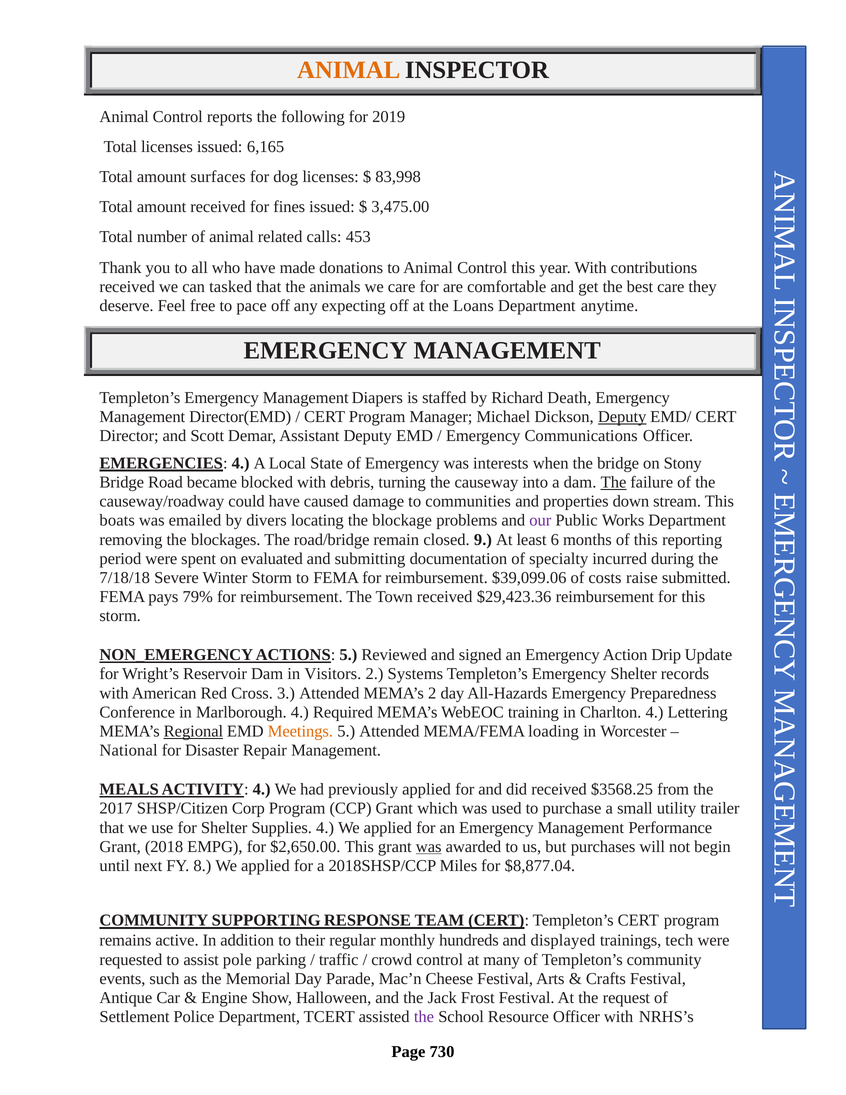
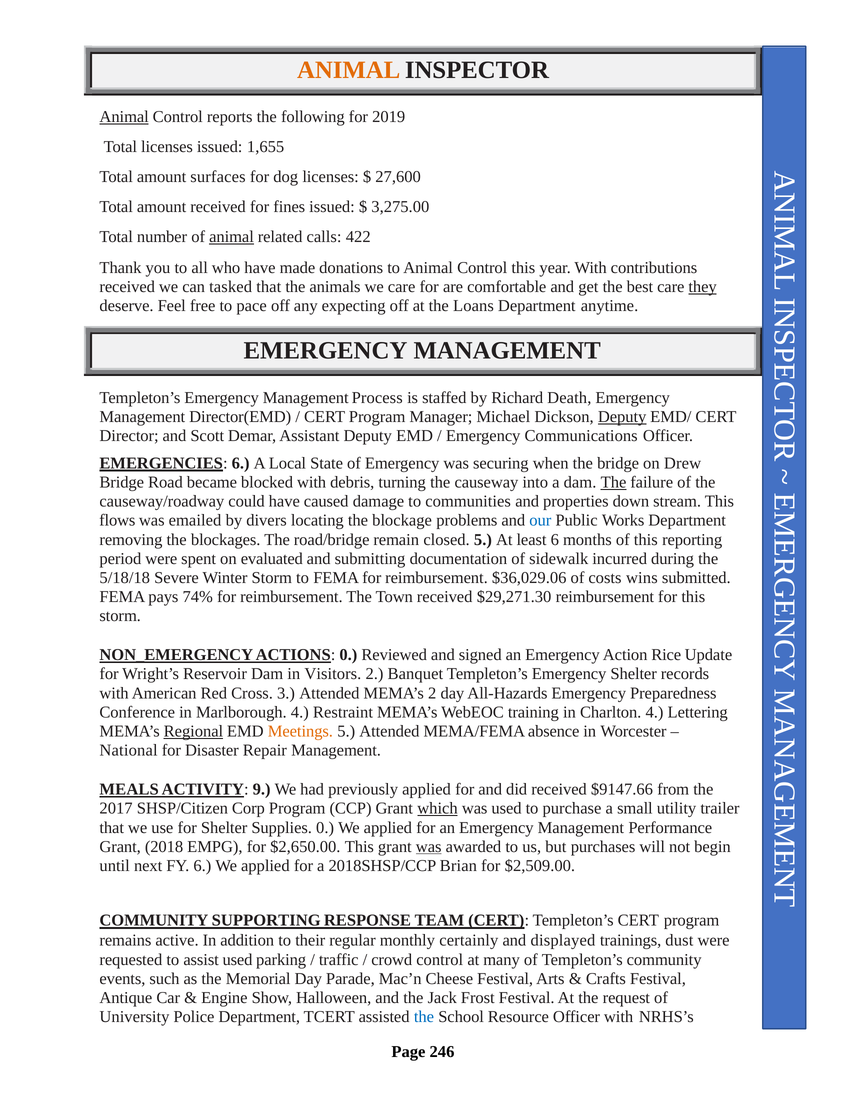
Animal underline: none -> present (124, 117)
6,165: 6,165 -> 1,655 (266, 147)
83,998: 83,998 -> 27,600 (398, 177)
3,475.00: 3,475.00 -> 3,275.00 (400, 207)
animal underline: none -> present (232, 237)
453: 453 -> 422 (358, 237)
they underline: none -> present (703, 287)
Diapers: Diapers -> Process (377, 398)
EMERGENCIES 4: 4 -> 6 (241, 463)
interests: interests -> securing (501, 463)
Stony: Stony -> Drew (683, 463)
boats: boats -> flows (117, 520)
our colour: purple -> blue (540, 520)
closed 9: 9 -> 5 (483, 540)
specialty: specialty -> sidewalk (559, 559)
7/18/18: 7/18/18 -> 5/18/18 (125, 578)
$39,099.06: $39,099.06 -> $36,029.06 (529, 578)
raise: raise -> wins (642, 578)
79%: 79% -> 74% (198, 597)
$29,423.36: $29,423.36 -> $29,271.30 (514, 597)
ACTIONS 5: 5 -> 0 (348, 655)
Drip: Drip -> Rice (666, 655)
Systems: Systems -> Banquet (415, 674)
Required: Required -> Restraint (343, 712)
loading: loading -> absence (554, 731)
ACTIVITY 4: 4 -> 9 (262, 789)
$3568.25: $3568.25 -> $9147.66 (622, 789)
which underline: none -> present (437, 808)
Supplies 4: 4 -> 0 (325, 827)
FY 8: 8 -> 6 (202, 866)
Miles: Miles -> Brian (458, 866)
$8,877.04: $8,877.04 -> $2,509.00 (540, 866)
hundreds: hundreds -> certainly (469, 940)
tech: tech -> dust (679, 940)
assist pole: pole -> used (238, 959)
Settlement: Settlement -> University (134, 1017)
the colour: purple -> blue (424, 1017)
730: 730 -> 246 (442, 1052)
